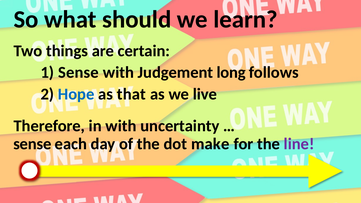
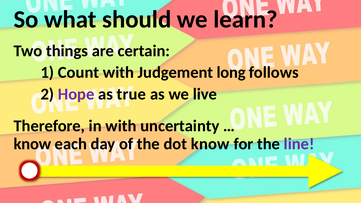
1 Sense: Sense -> Count (79, 72)
Hope colour: blue -> purple (76, 94)
that: that -> true (131, 94)
sense: sense -> know (32, 144)
dot make: make -> know (210, 144)
